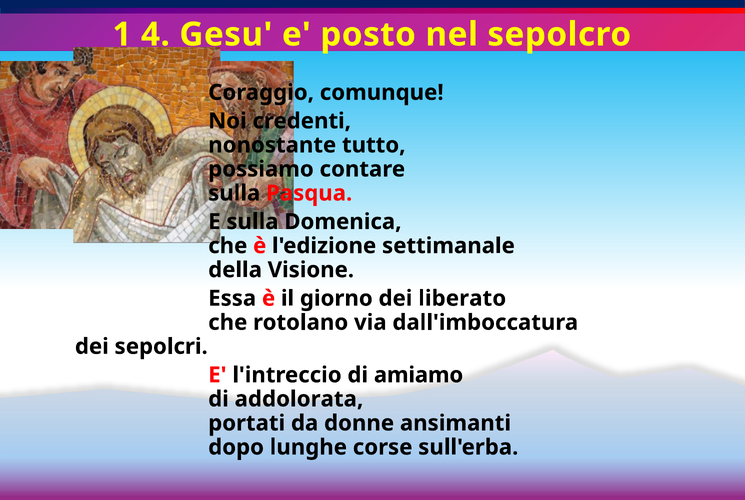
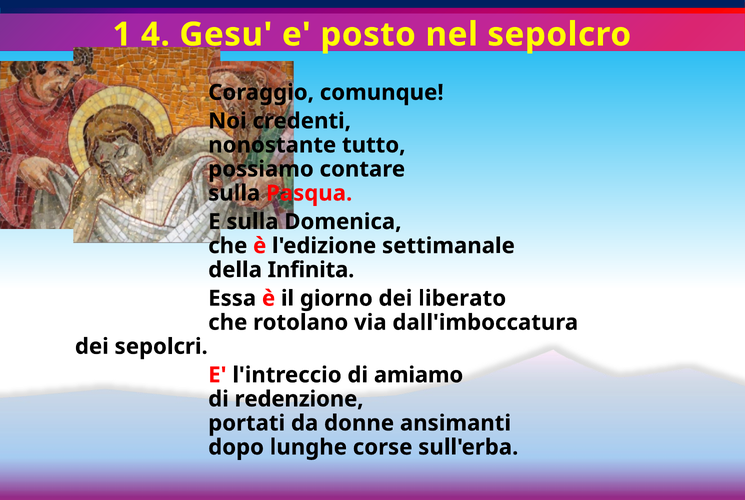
Visione: Visione -> Infinita (311, 270)
addolorata: addolorata -> redenzione (299, 399)
